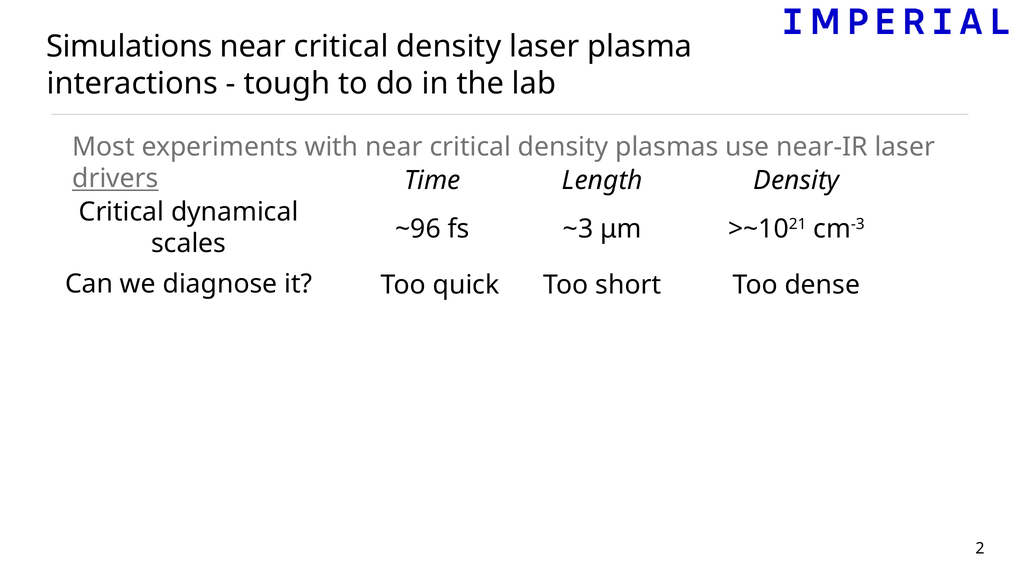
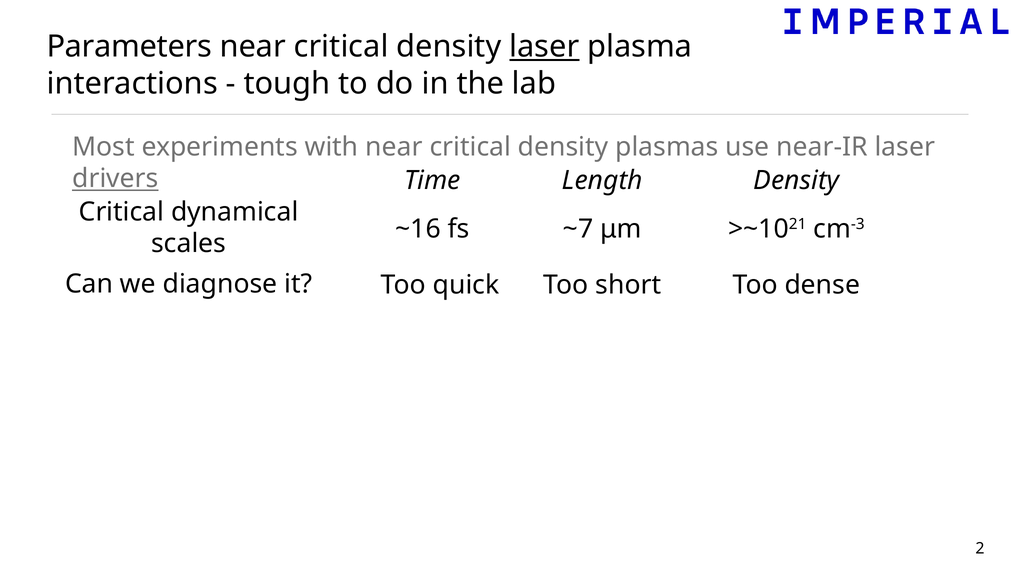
Simulations: Simulations -> Parameters (129, 47)
laser underline: none -> present (544, 47)
~96: ~96 -> ~16 (418, 229)
~3: ~3 -> ~7 (578, 229)
